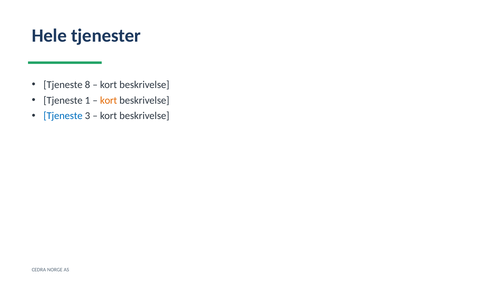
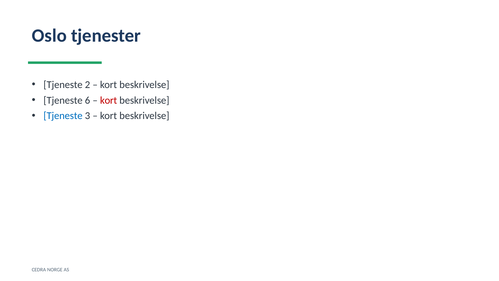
Hele: Hele -> Oslo (49, 36)
8: 8 -> 2 (87, 85)
1: 1 -> 6 (87, 100)
kort colour: orange -> red (109, 100)
